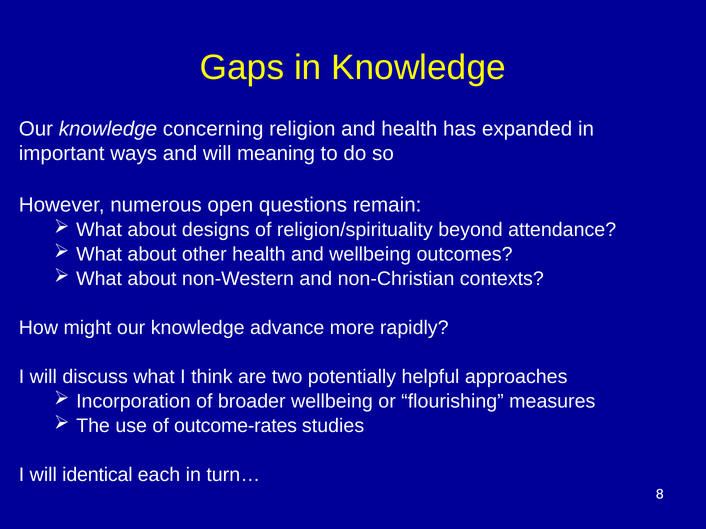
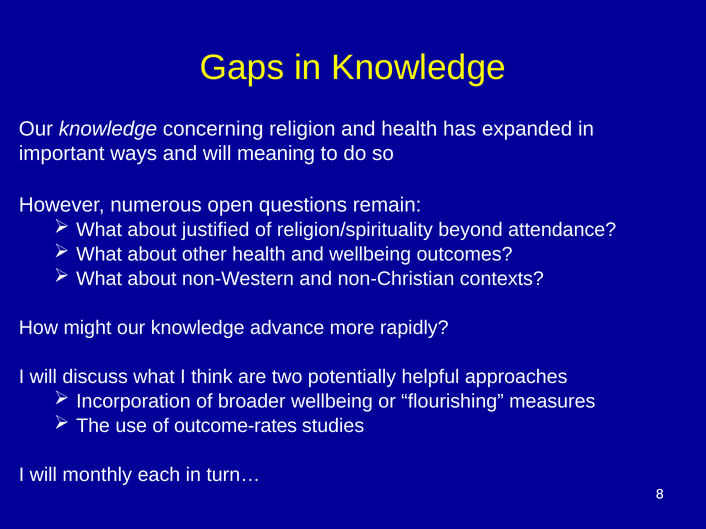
designs: designs -> justified (216, 230)
identical: identical -> monthly (97, 475)
